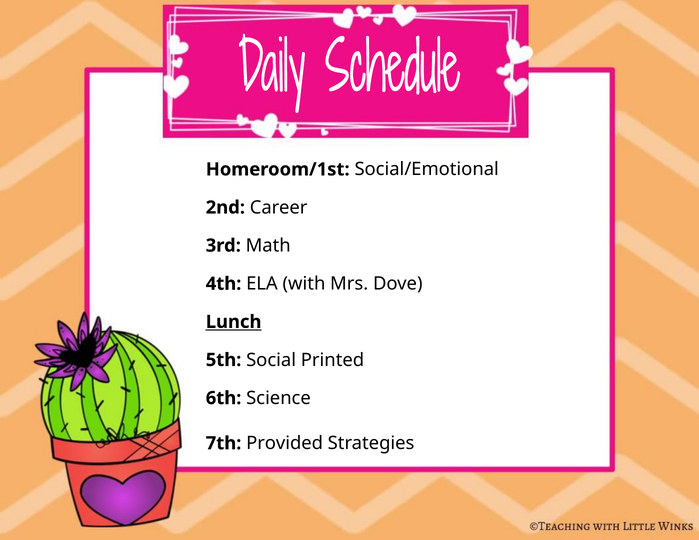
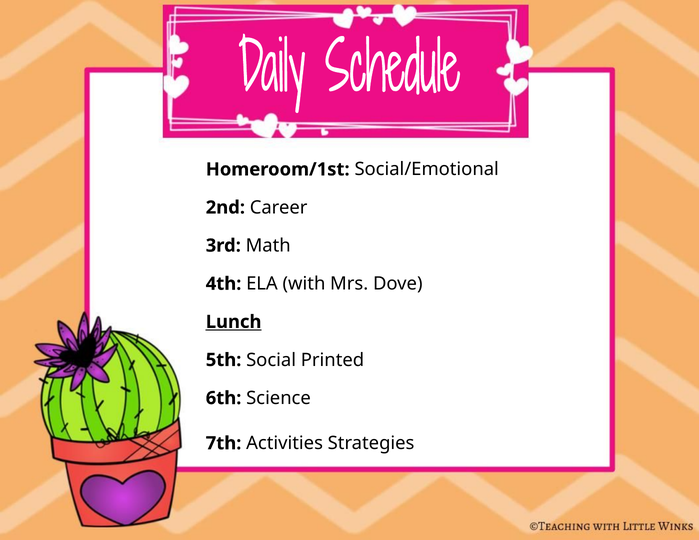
Provided: Provided -> Activities (285, 443)
